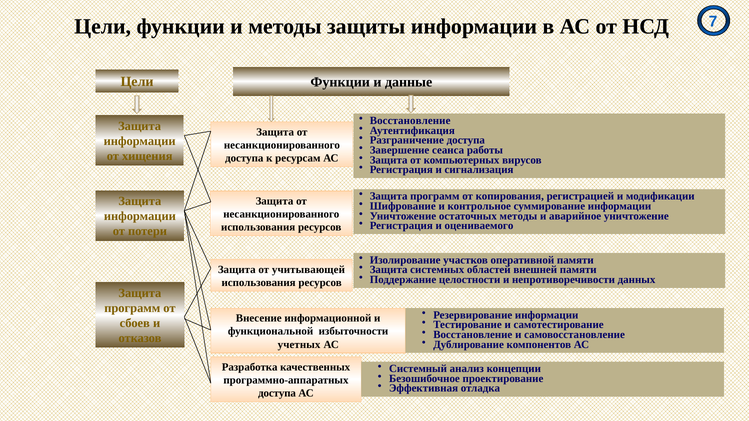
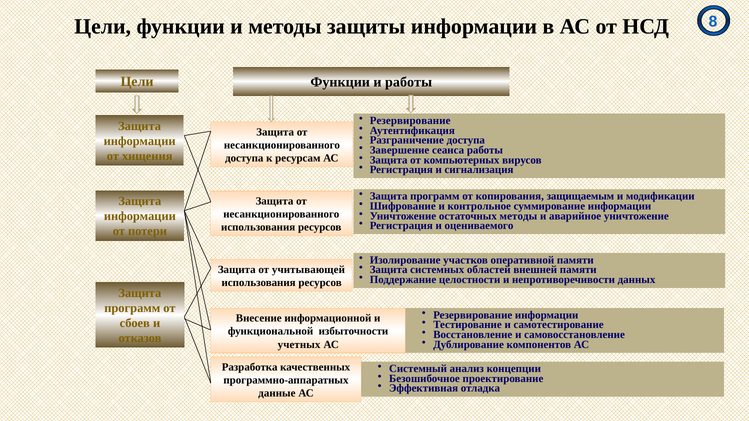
7: 7 -> 8 (713, 22)
и данные: данные -> работы (409, 82)
Восстановление: Восстановление -> Резервирование (410, 121)
регистрацией: регистрацией -> защищаемым (580, 196)
доступа: доступа -> данные (277, 393)
